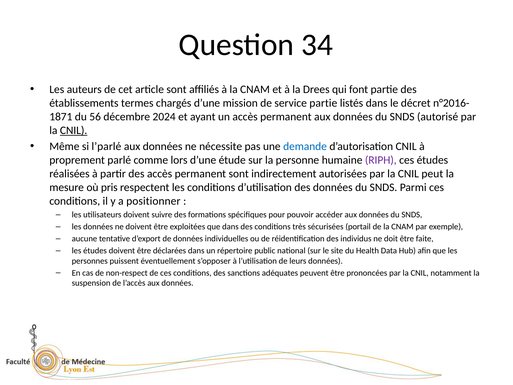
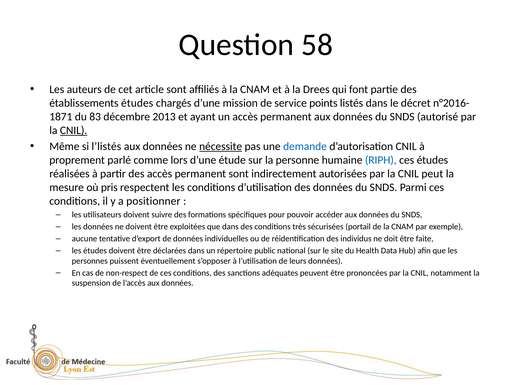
34: 34 -> 58 (317, 45)
établissements termes: termes -> études (137, 103)
service partie: partie -> points (323, 103)
56: 56 -> 83 (95, 117)
2024: 2024 -> 2013 (164, 117)
l’parlé: l’parlé -> l’listés (106, 146)
nécessite underline: none -> present (221, 146)
RIPH colour: purple -> blue (381, 160)
